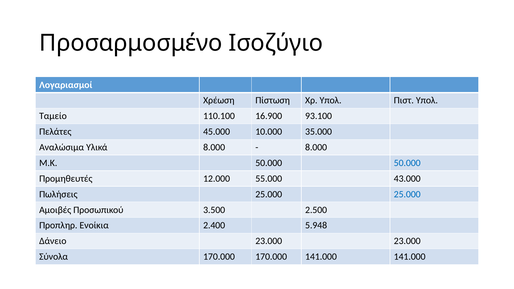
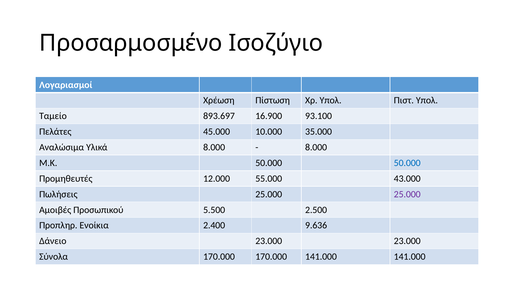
110.100: 110.100 -> 893.697 (219, 116)
25.000 colour: blue -> purple (407, 194)
3.500: 3.500 -> 5.500 (214, 210)
5.948: 5.948 -> 9.636 (316, 226)
